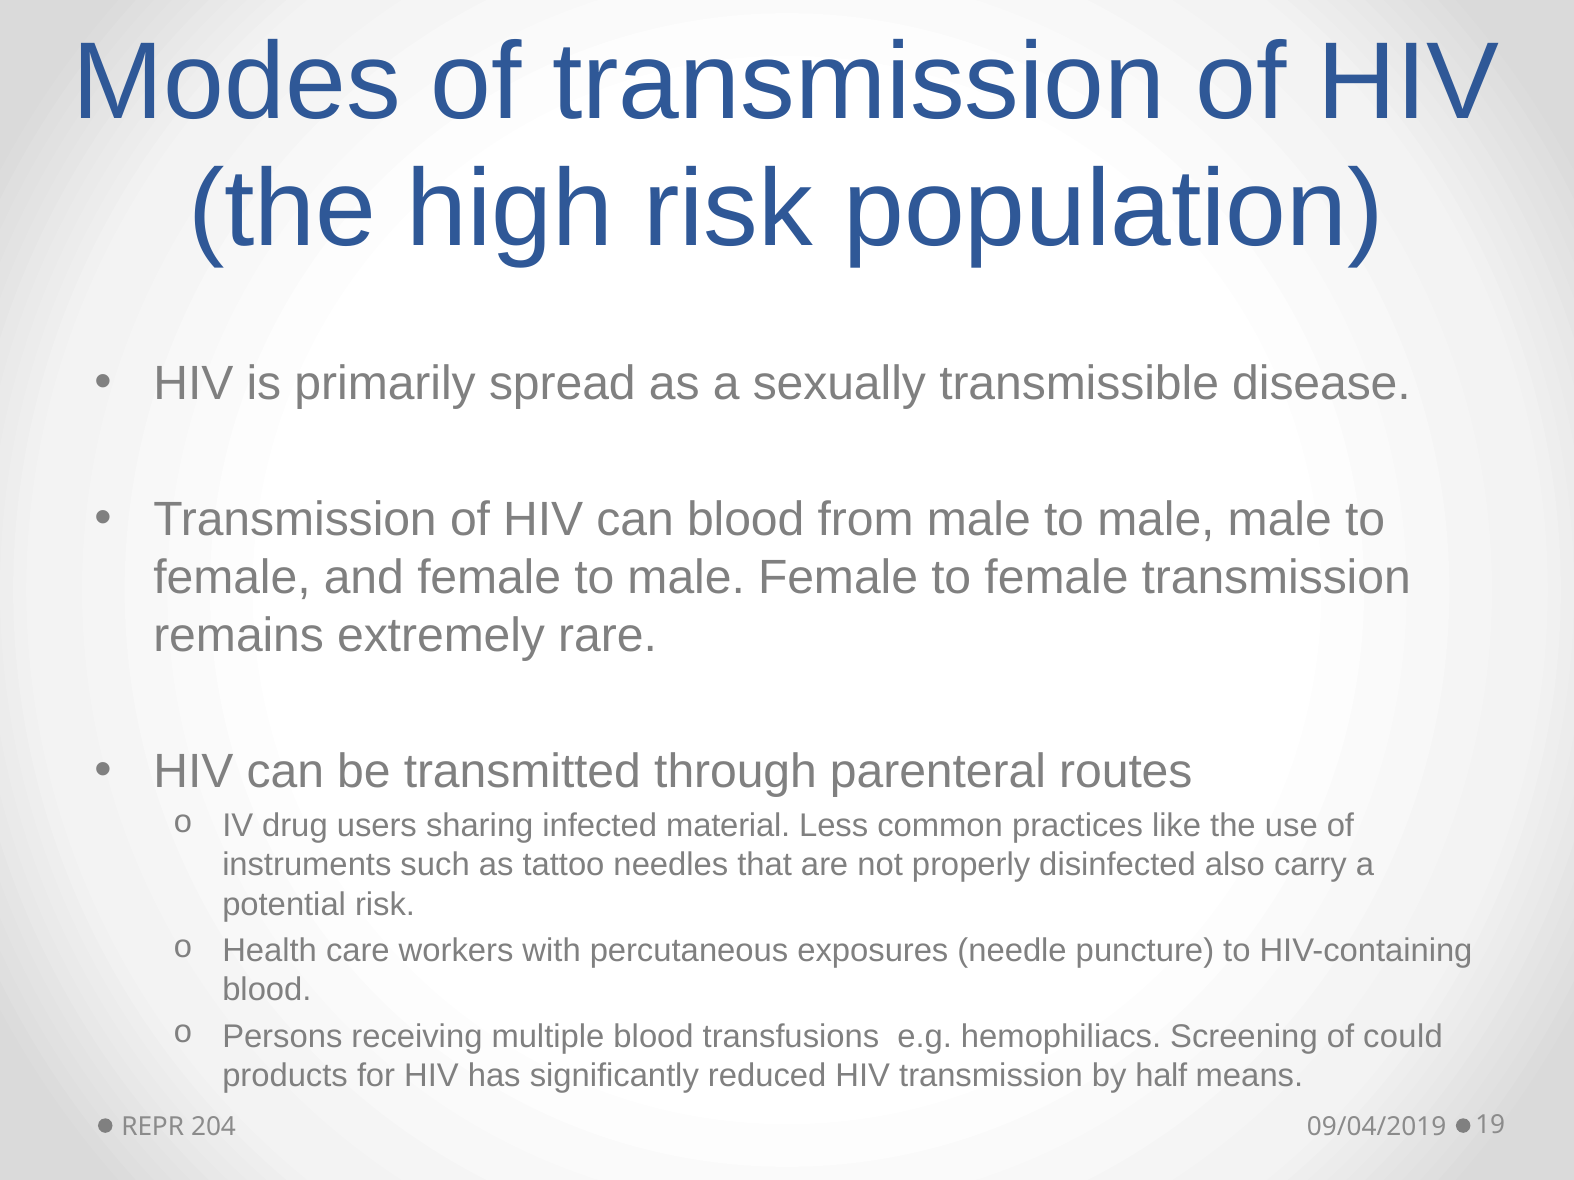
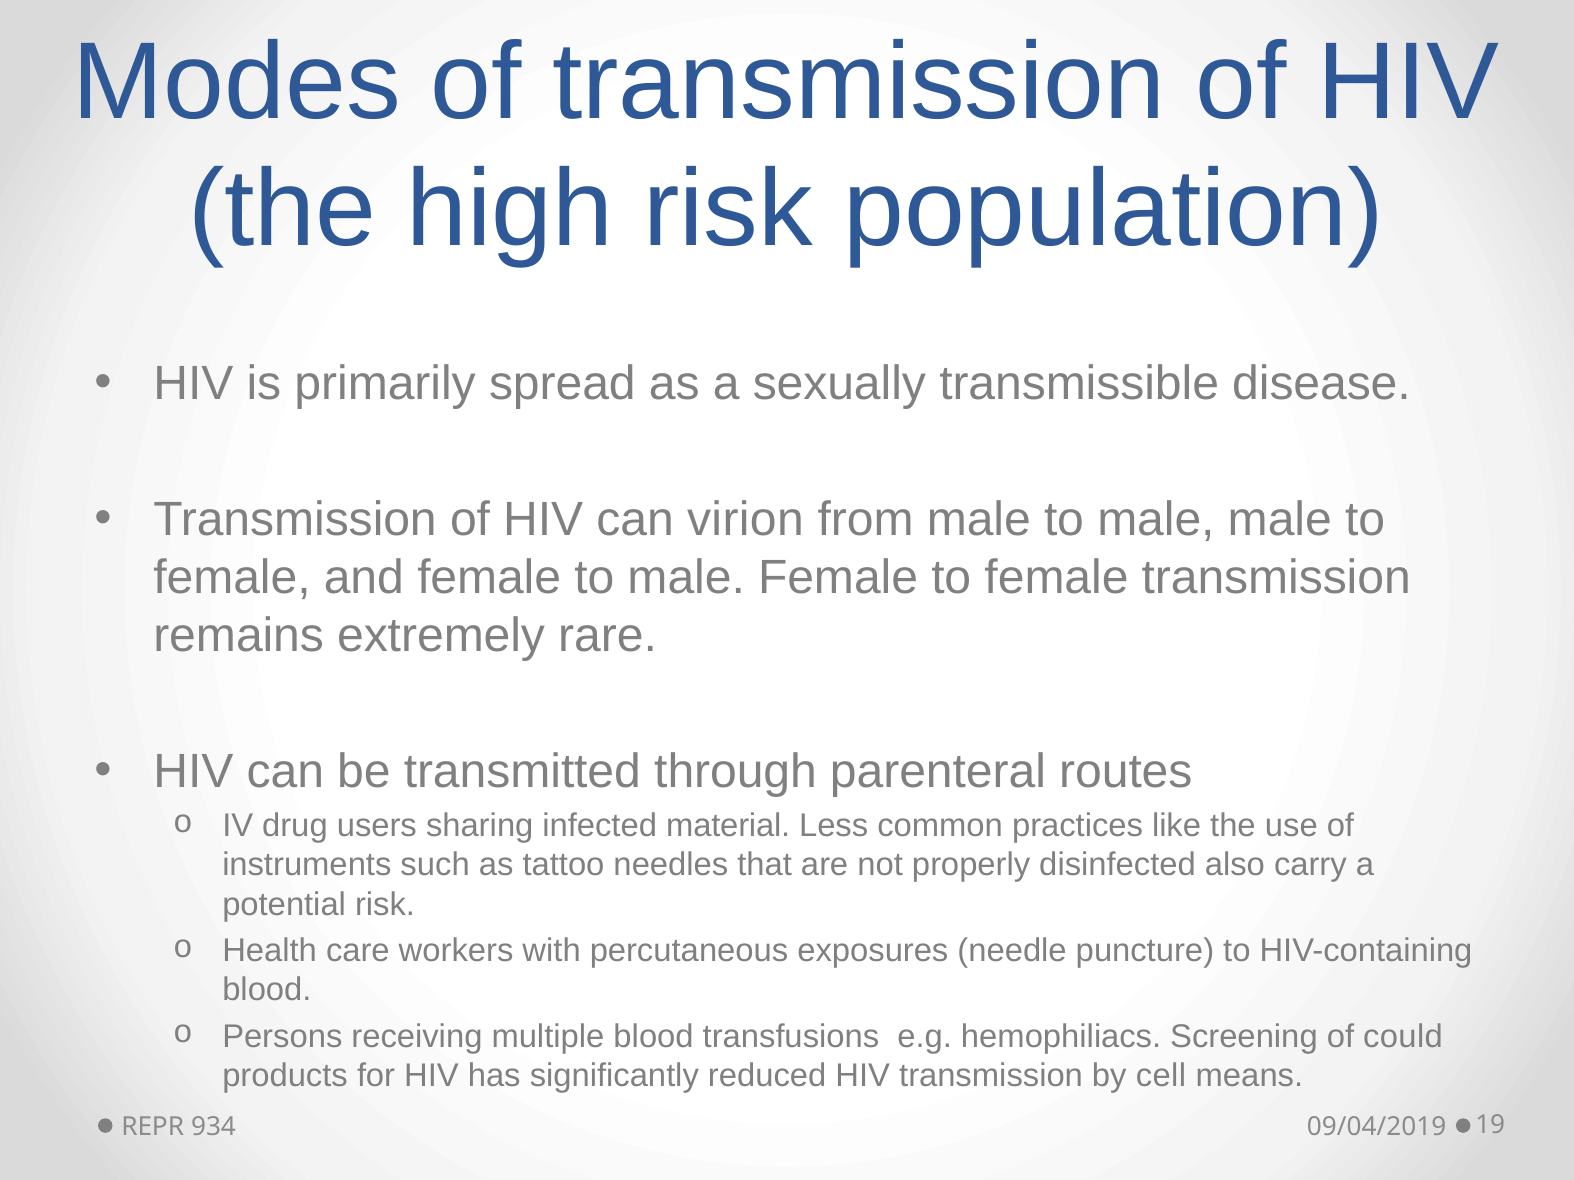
can blood: blood -> virion (745, 520)
half: half -> cell (1161, 1076)
204: 204 -> 934 (214, 1127)
